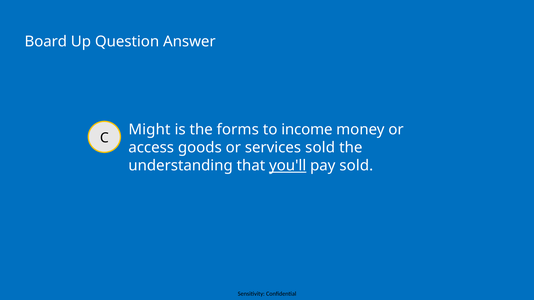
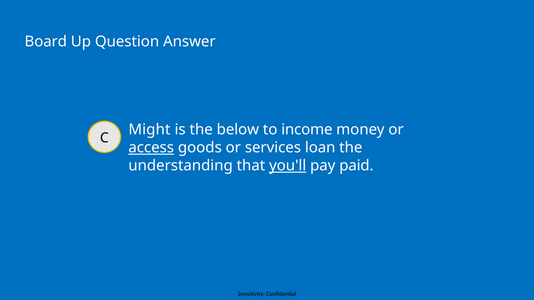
forms: forms -> below (238, 130)
access underline: none -> present (151, 148)
services sold: sold -> loan (320, 148)
pay sold: sold -> paid (356, 166)
